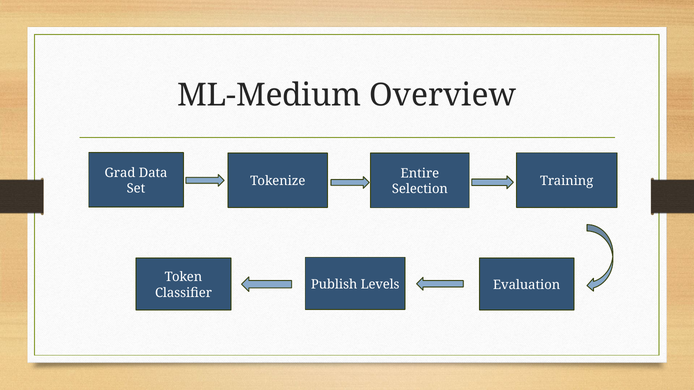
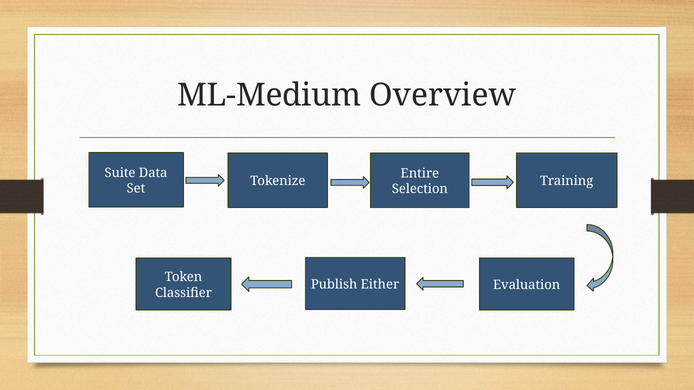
Grad: Grad -> Suite (120, 173)
Levels: Levels -> Either (380, 285)
